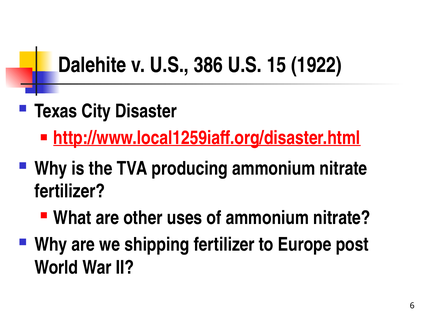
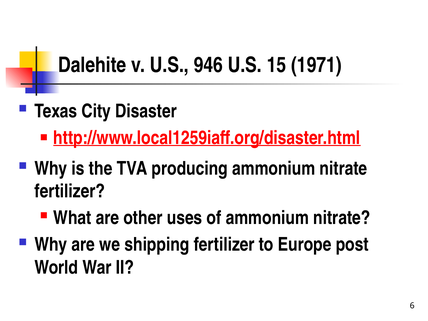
386: 386 -> 946 (208, 65)
1922: 1922 -> 1971 (316, 65)
